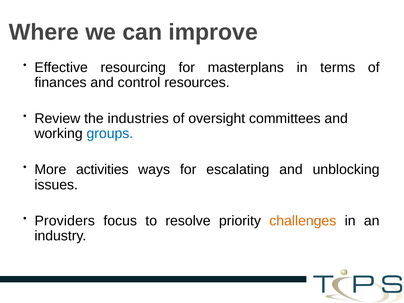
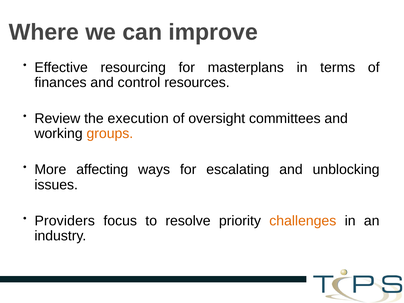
industries: industries -> execution (138, 119)
groups colour: blue -> orange (110, 134)
activities: activities -> affecting (102, 170)
